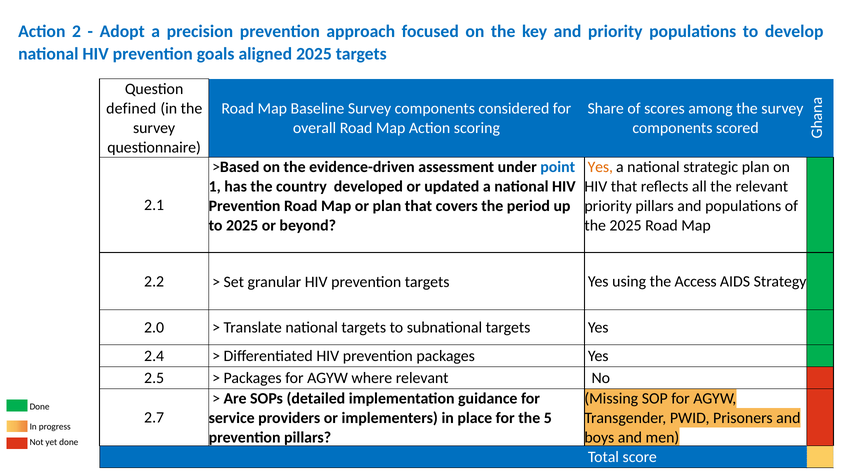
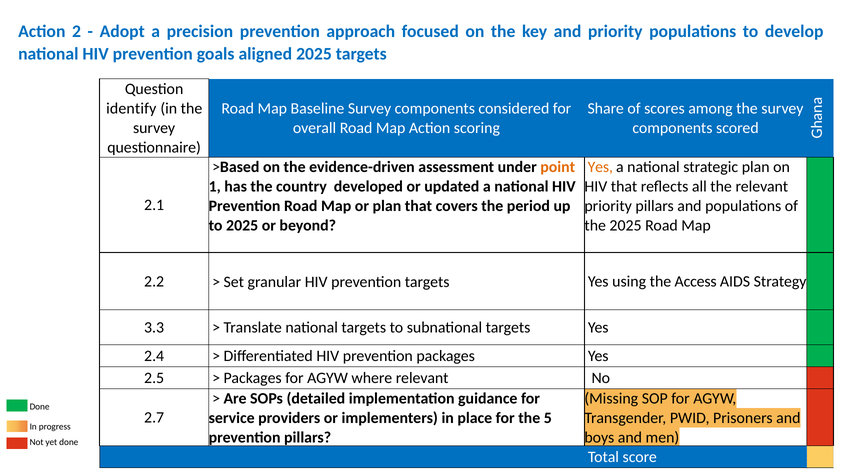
defined: defined -> identify (131, 109)
point colour: blue -> orange (558, 167)
2.0: 2.0 -> 3.3 (154, 327)
